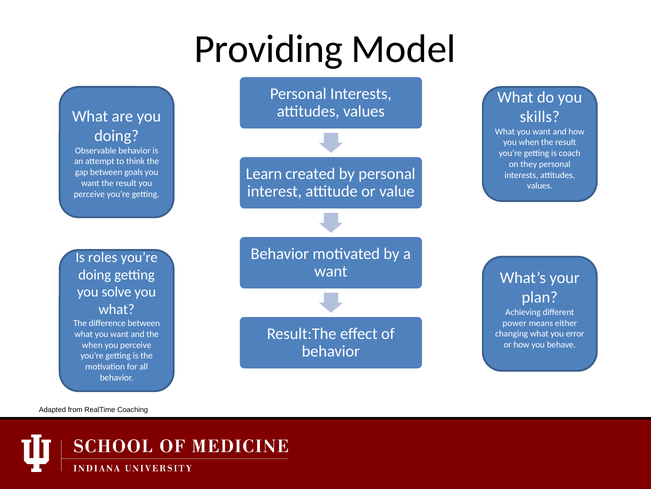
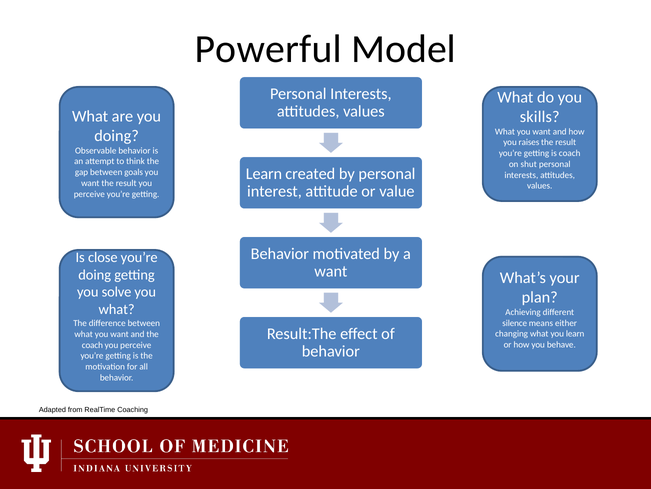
Providing: Providing -> Powerful (268, 49)
you when: when -> raises (529, 142)
they: they -> shut (529, 164)
roles: roles -> close (103, 257)
power: power -> silence (515, 323)
you error: error -> learn (575, 333)
when: when -> coach (92, 345)
